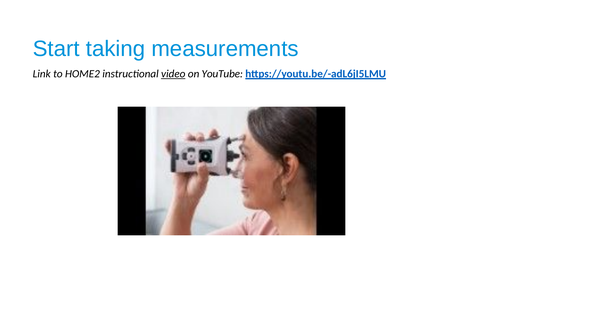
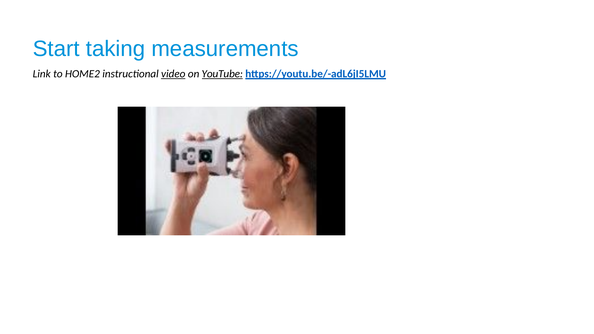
YouTube underline: none -> present (222, 74)
